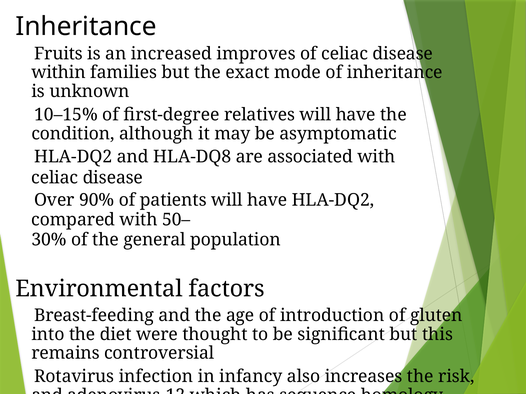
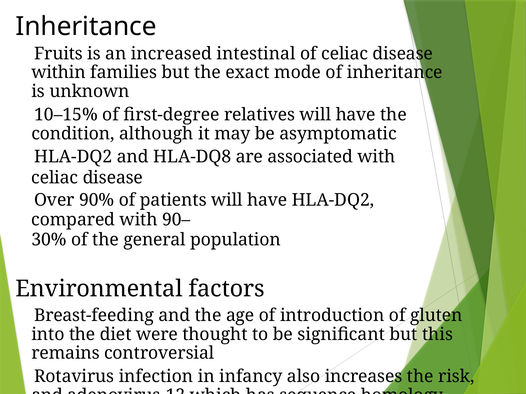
improves: improves -> intestinal (256, 54)
50–: 50– -> 90– (176, 220)
